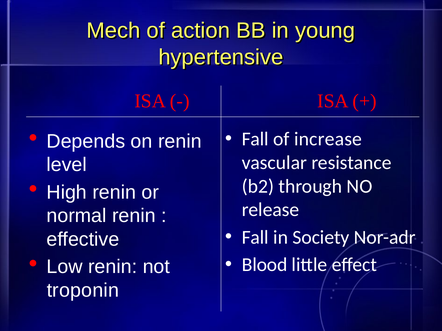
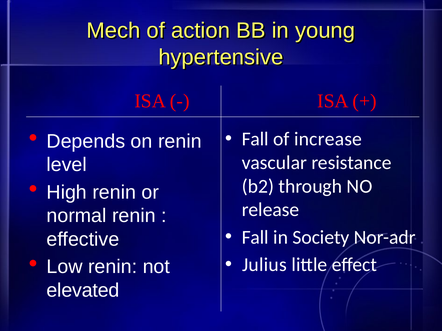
Blood: Blood -> Julius (264, 265)
troponin: troponin -> elevated (83, 291)
